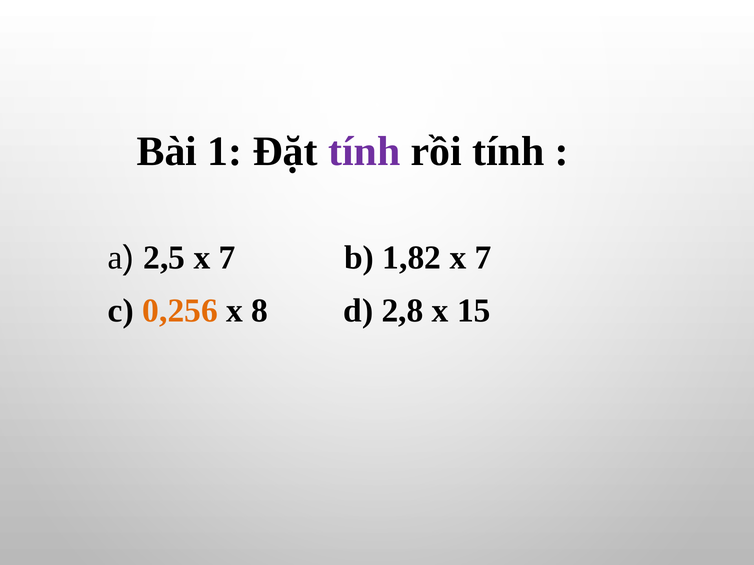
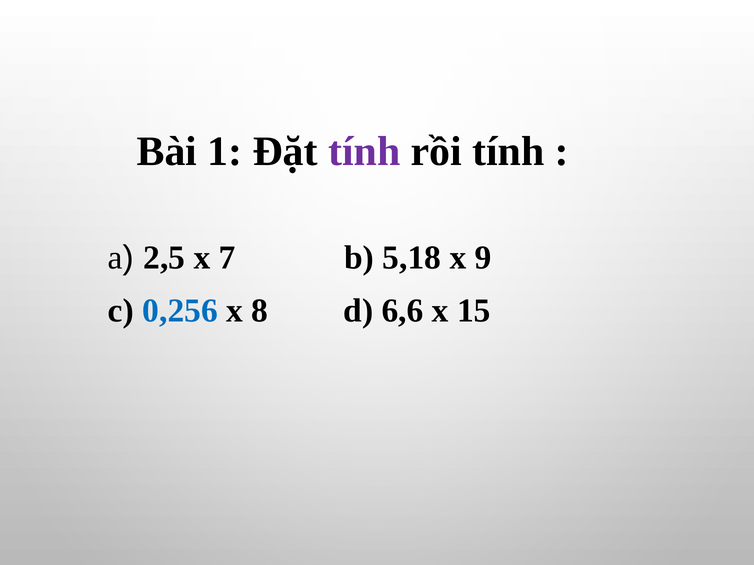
1,82: 1,82 -> 5,18 (412, 258)
7: 7 -> 9 (483, 258)
0,256 colour: orange -> blue (180, 311)
2,8: 2,8 -> 6,6 (403, 311)
